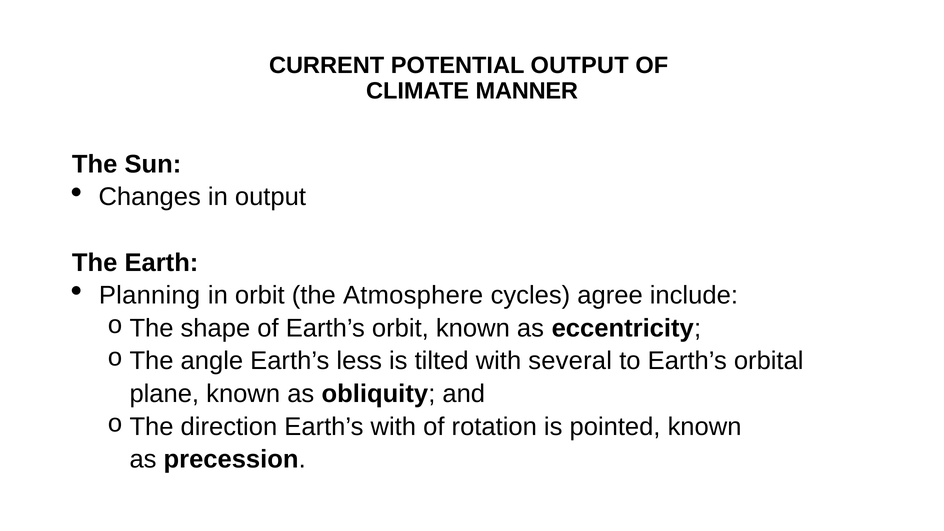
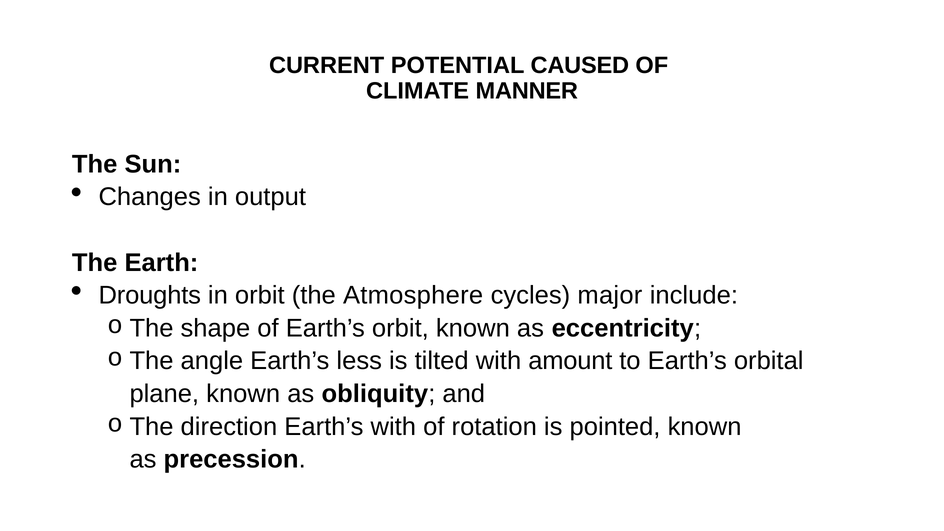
POTENTIAL OUTPUT: OUTPUT -> CAUSED (580, 66)
Planning: Planning -> Droughts (150, 295)
agree: agree -> major (610, 295)
several: several -> amount (570, 361)
